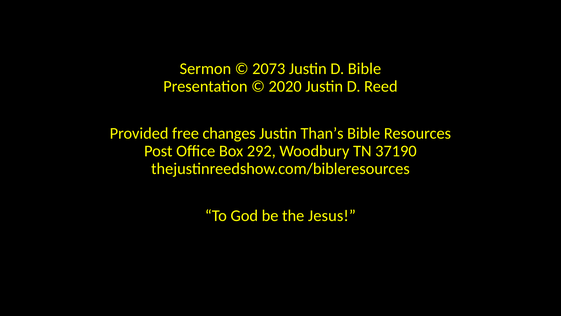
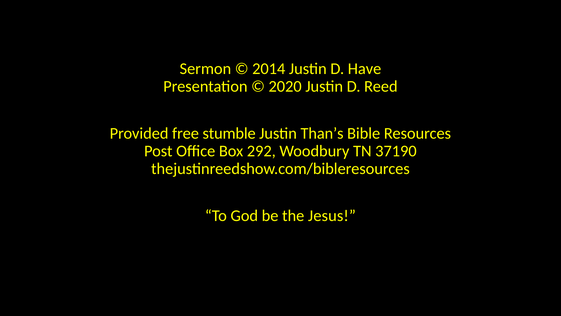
2073: 2073 -> 2014 (269, 69)
D Bible: Bible -> Have (365, 69)
changes: changes -> stumble (229, 133)
